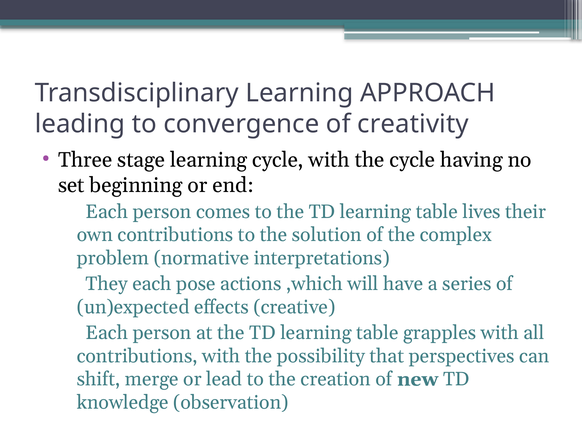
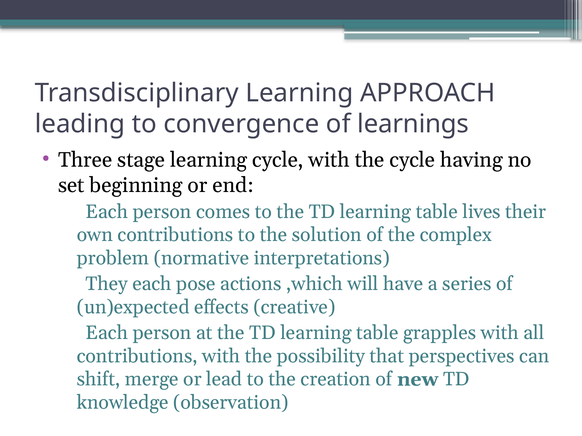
creativity: creativity -> learnings (413, 124)
